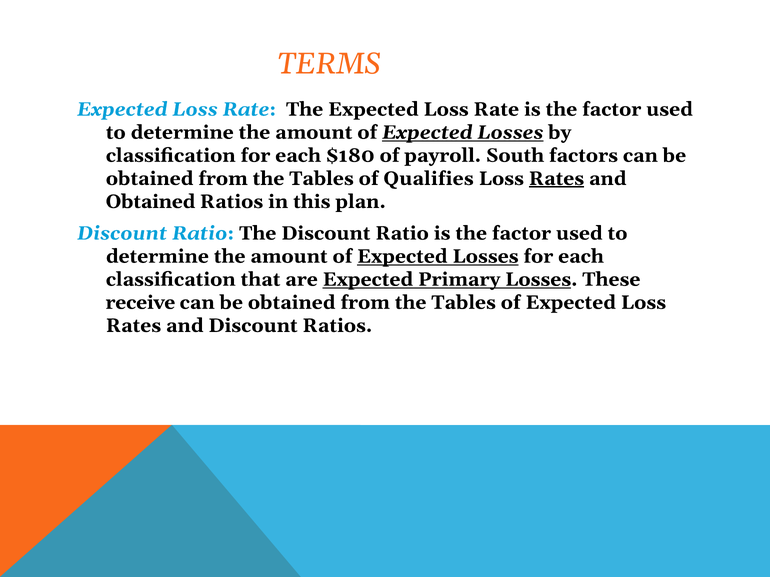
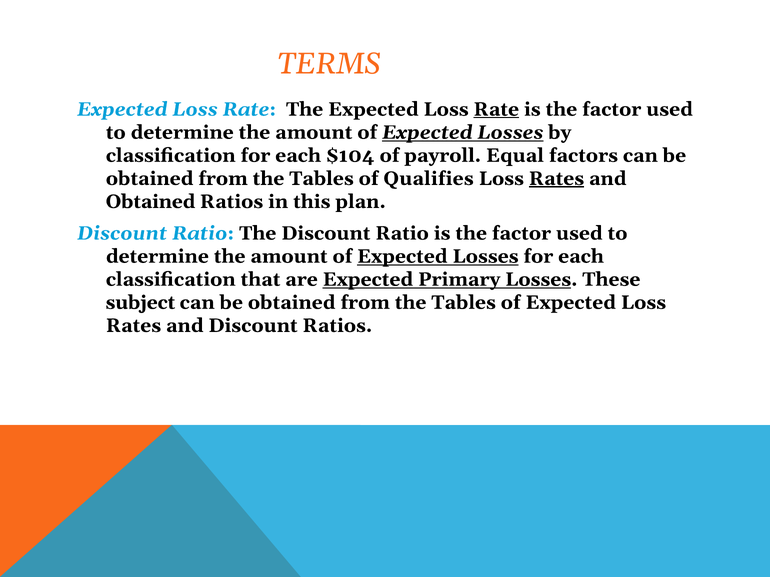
Rate underline: none -> present (496, 109)
$180: $180 -> $104 (350, 156)
South: South -> Equal (515, 156)
receive: receive -> subject (140, 303)
